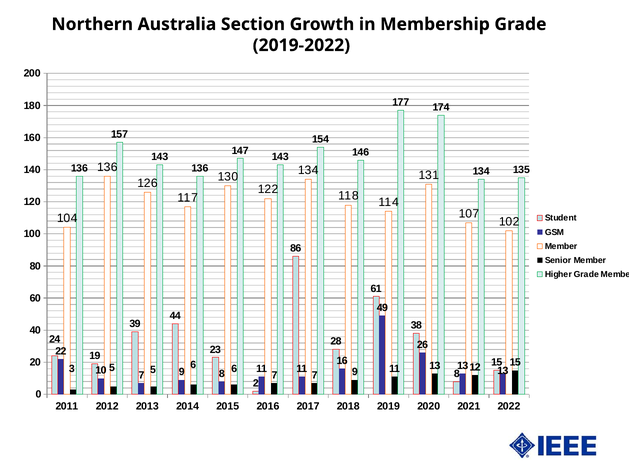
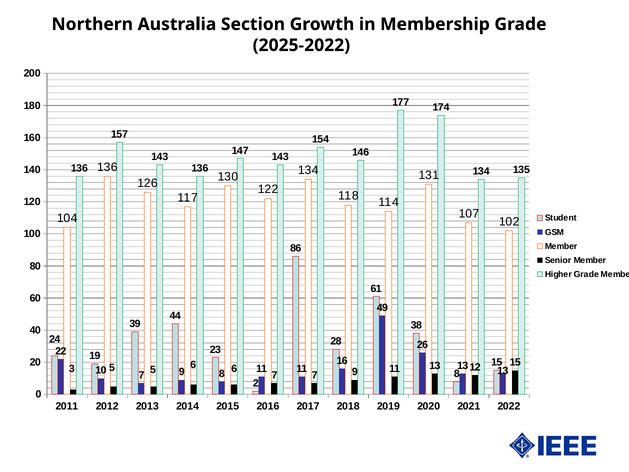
2019-2022: 2019-2022 -> 2025-2022 (301, 45)
